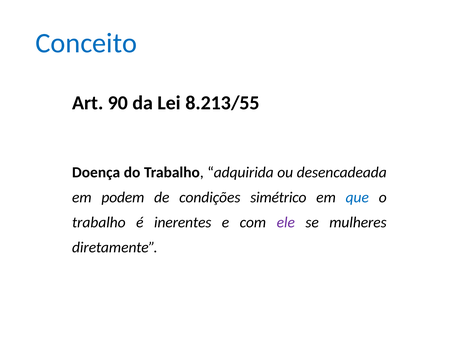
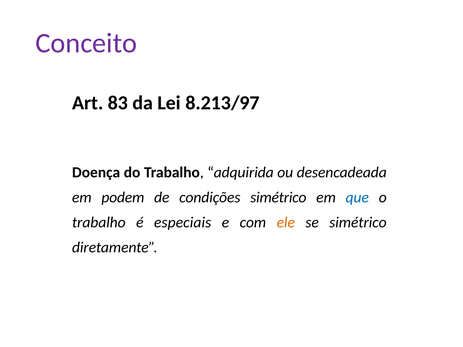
Conceito colour: blue -> purple (86, 43)
90: 90 -> 83 (118, 103)
8.213/55: 8.213/55 -> 8.213/97 (223, 103)
inerentes: inerentes -> especiais (183, 223)
ele colour: purple -> orange (286, 223)
se mulheres: mulheres -> simétrico (358, 223)
